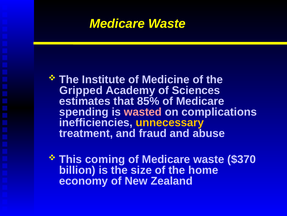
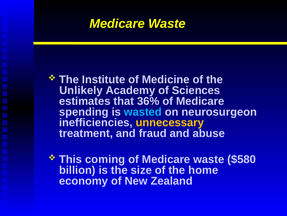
Gripped: Gripped -> Unlikely (81, 90)
85%: 85% -> 36% (148, 101)
wasted colour: pink -> light blue (143, 112)
complications: complications -> neurosurgeon (219, 112)
$370: $370 -> $580 (242, 159)
